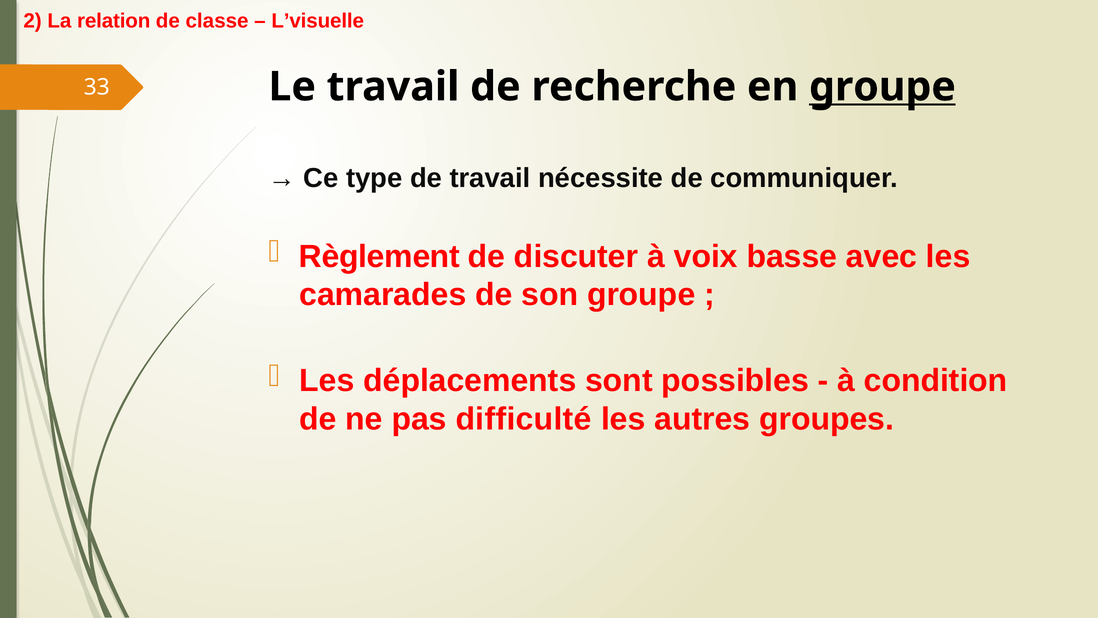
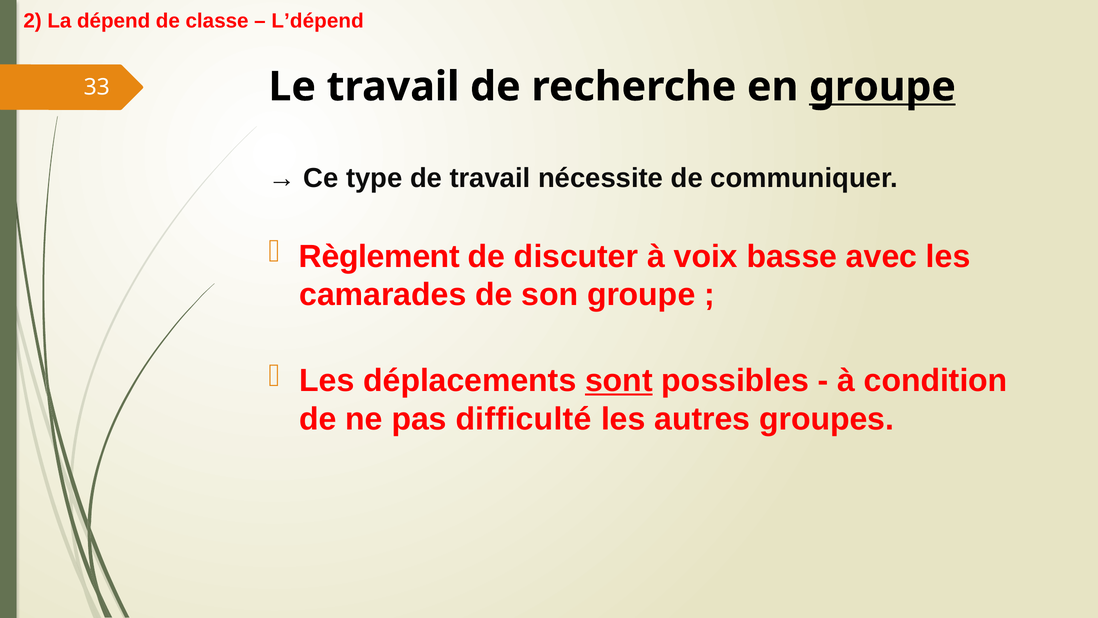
relation: relation -> dépend (114, 21)
L’visuelle: L’visuelle -> L’dépend (318, 21)
sont underline: none -> present (619, 381)
